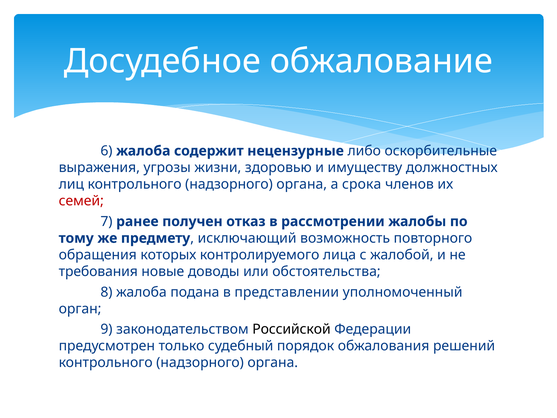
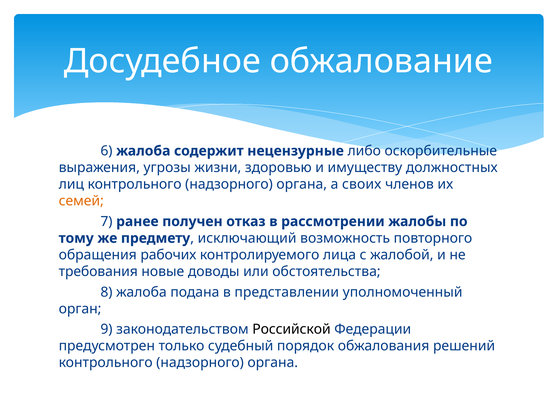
срока: срока -> своих (362, 184)
семей colour: red -> orange (81, 201)
которых: которых -> рабочих (168, 255)
